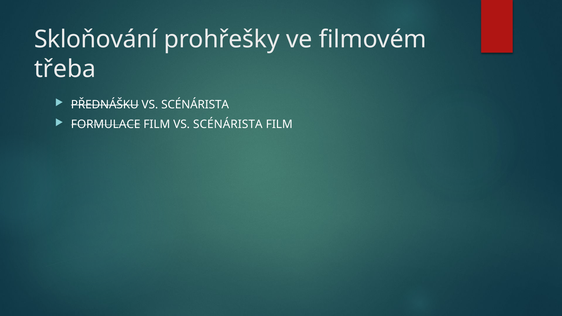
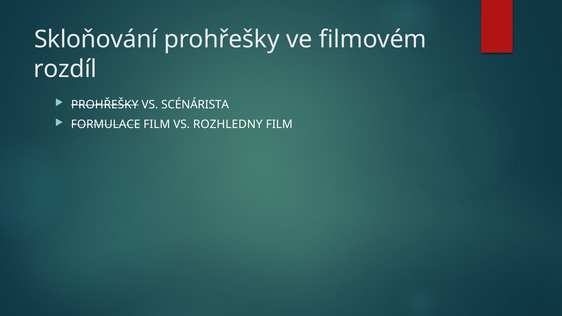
třeba: třeba -> rozdíl (65, 69)
PŘEDNÁŠKU: PŘEDNÁŠKU -> PROHŘEŠKY (105, 105)
FILM VS SCÉNÁRISTA: SCÉNÁRISTA -> ROZHLEDNY (228, 125)
